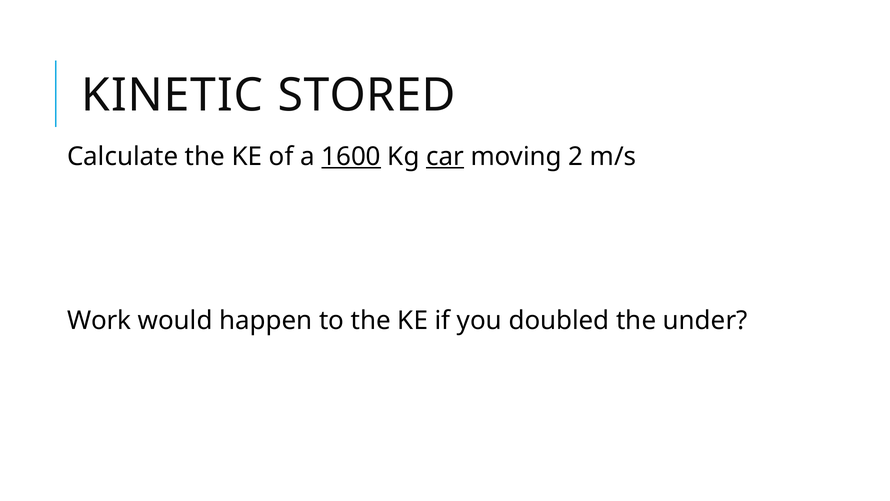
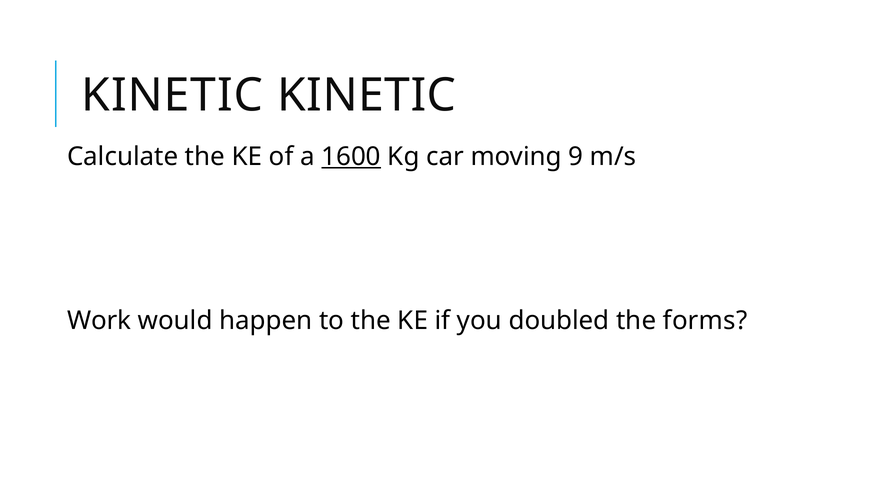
KINETIC STORED: STORED -> KINETIC (367, 95)
car underline: present -> none (445, 157)
2: 2 -> 9 (576, 157)
under: under -> forms (705, 320)
